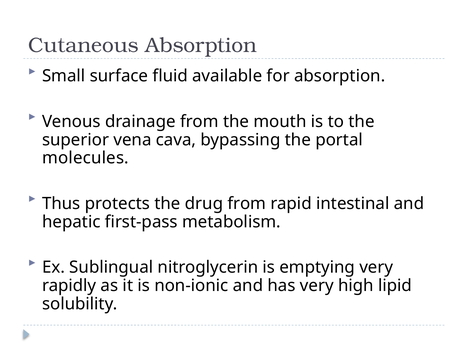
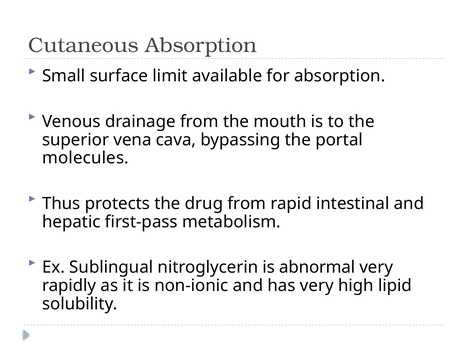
fluid: fluid -> limit (170, 76)
emptying: emptying -> abnormal (317, 267)
